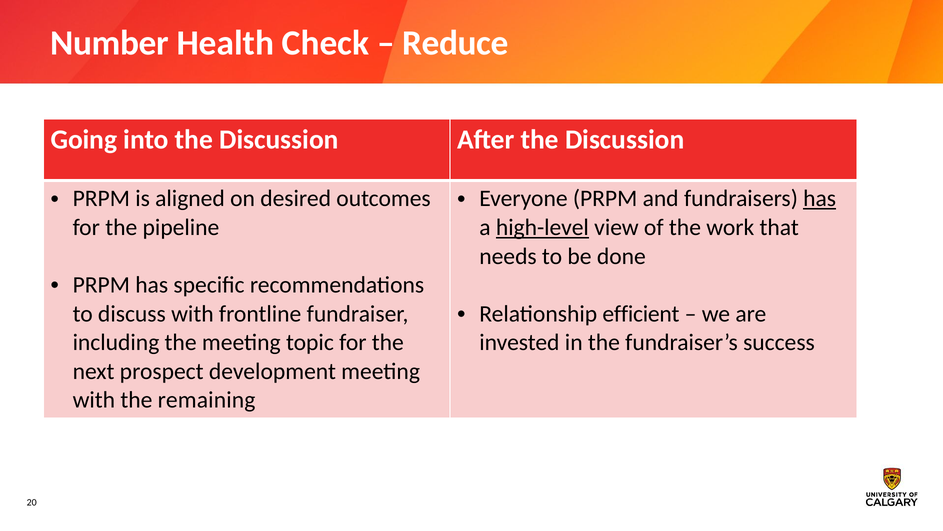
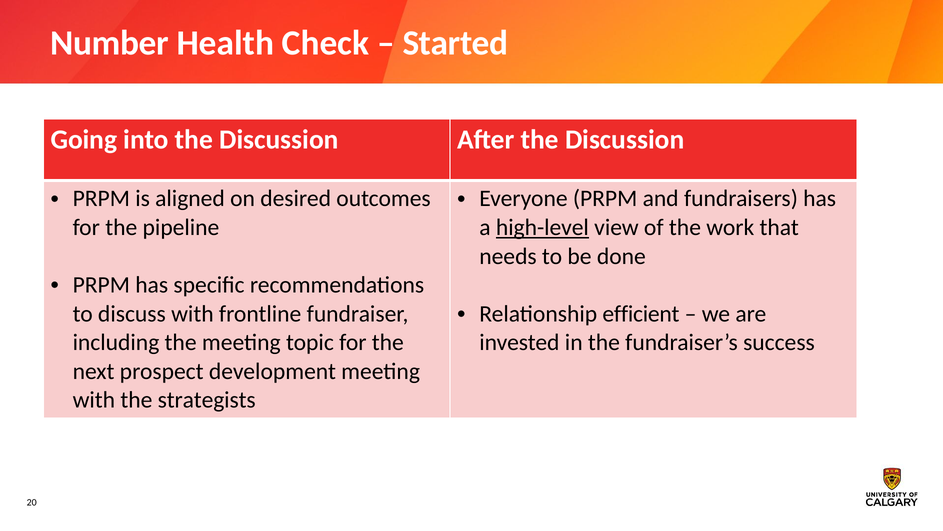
Reduce: Reduce -> Started (455, 43)
has underline: present -> none (820, 198)
remaining: remaining -> strategists (207, 400)
